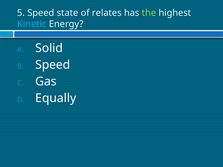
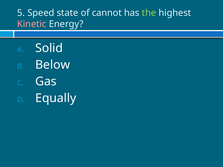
relates: relates -> cannot (107, 13)
Kinetic colour: light blue -> pink (32, 24)
Speed: Speed -> Below (53, 65)
